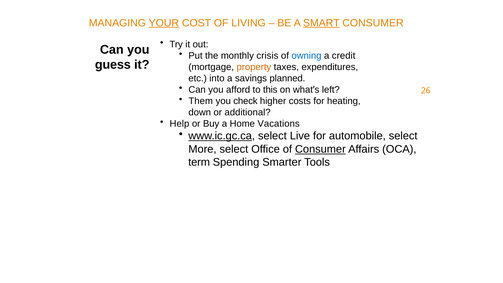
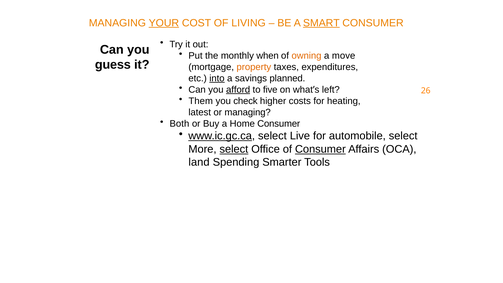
crisis: crisis -> when (268, 56)
owning colour: blue -> orange (307, 56)
credit: credit -> move (344, 56)
into underline: none -> present (217, 78)
afford underline: none -> present (238, 90)
this: this -> five (270, 90)
down: down -> latest (200, 112)
or additional: additional -> managing (248, 112)
Help: Help -> Both (179, 124)
Home Vacations: Vacations -> Consumer (279, 124)
select underline: none -> present (234, 149)
term: term -> land (199, 162)
